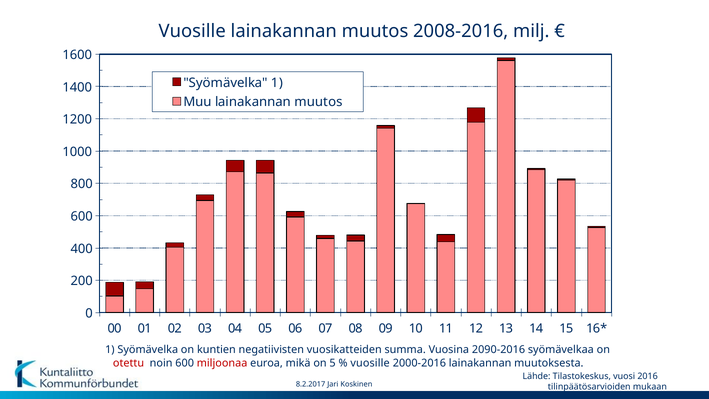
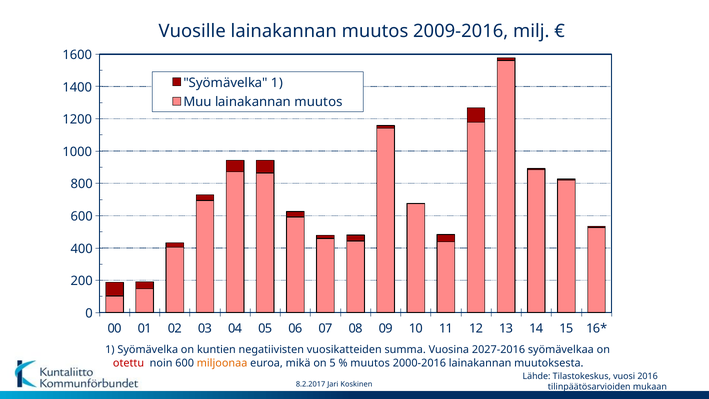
2008-2016: 2008-2016 -> 2009-2016 (461, 31)
2090-2016: 2090-2016 -> 2027-2016 (499, 349)
miljoonaa colour: red -> orange (222, 363)
vuosille: vuosille -> muutos (370, 363)
